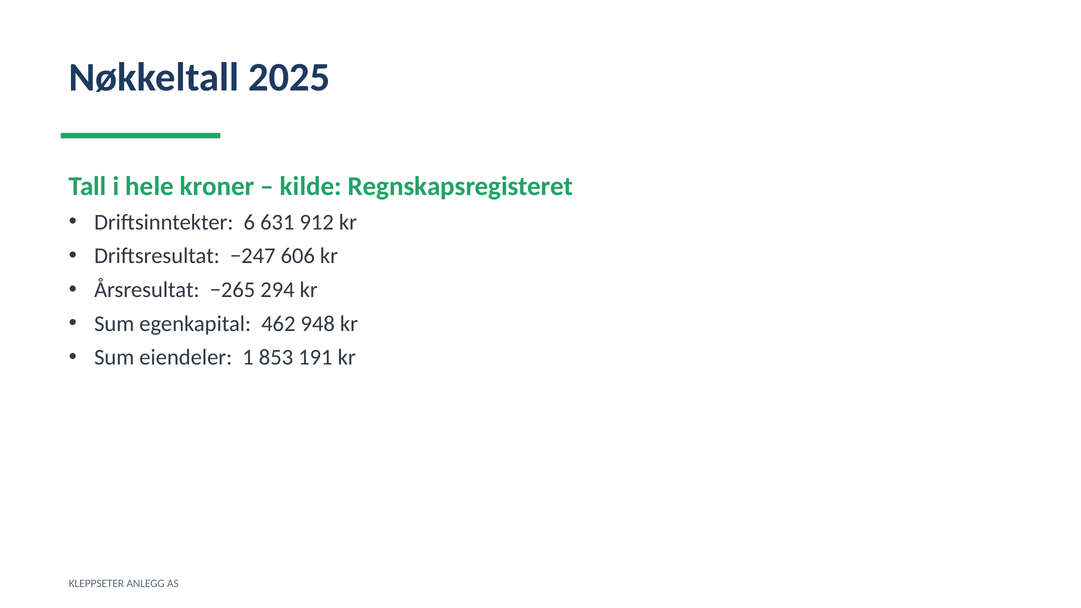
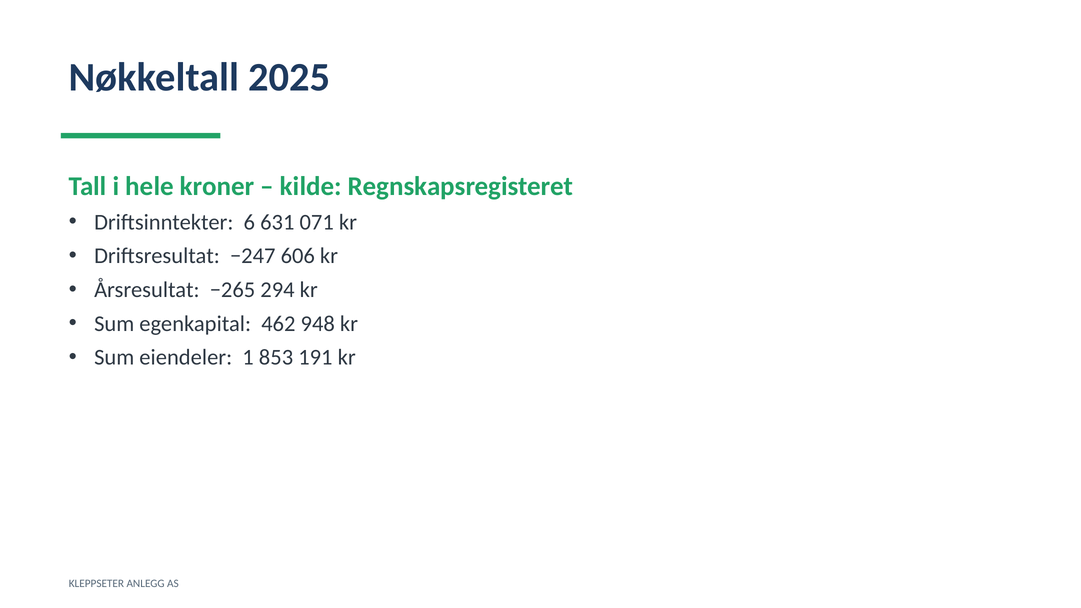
912: 912 -> 071 (317, 222)
